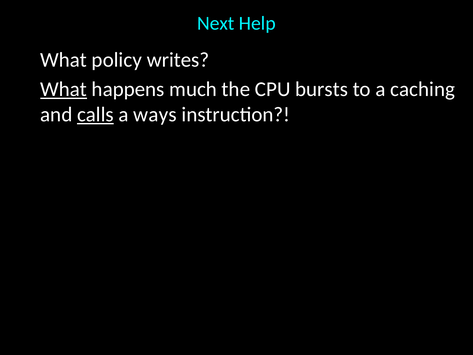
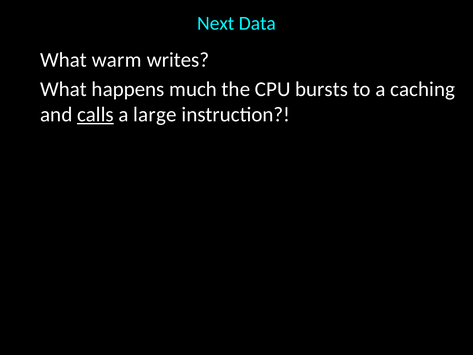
Help: Help -> Data (257, 23)
policy: policy -> warm (117, 60)
What underline: present -> none (64, 89)
ways: ways -> large (155, 114)
